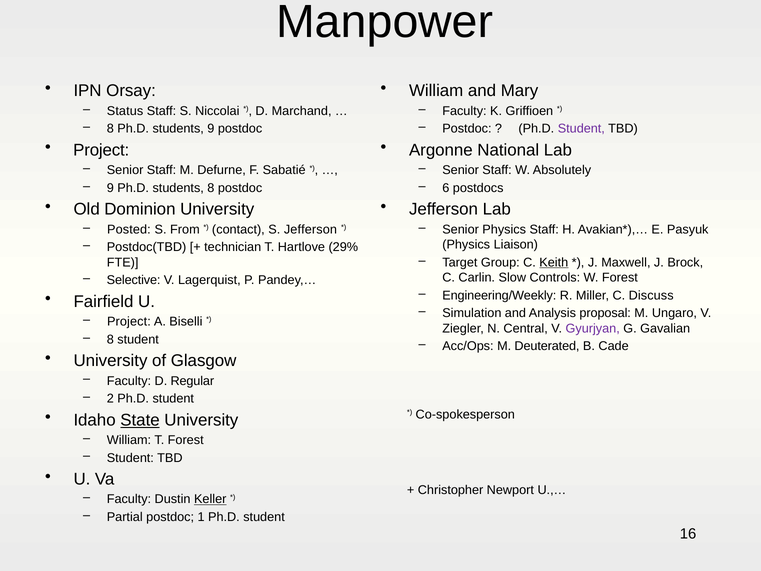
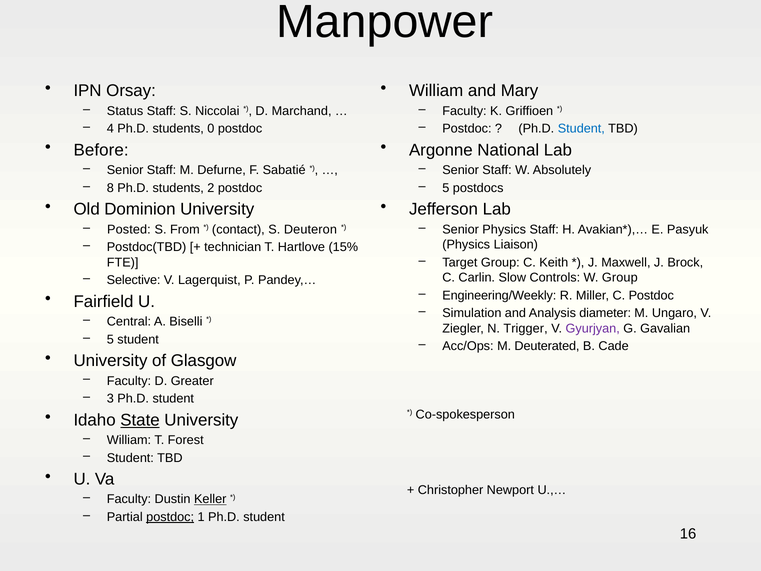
8: 8 -> 4 (110, 129)
students 9: 9 -> 0 (211, 129)
Student colour: purple -> blue (581, 129)
Project: Project -> Before (101, 150)
9: 9 -> 8 (110, 188)
students 8: 8 -> 2 (211, 188)
6: 6 -> 5 (446, 188)
S Jefferson: Jefferson -> Deuteron (310, 229)
29%: 29% -> 15% (343, 247)
Keith underline: present -> none (554, 262)
W Forest: Forest -> Group (620, 277)
C Discuss: Discuss -> Postdoc (651, 295)
proposal: proposal -> diameter (605, 313)
Project: Project -> Central (129, 321)
Central: Central -> Trigger (526, 328)
8: 8 -> 5 (110, 339)
Regular: Regular -> Greater (192, 381)
2: 2 -> 3 (110, 398)
postdoc underline: none -> present (170, 517)
